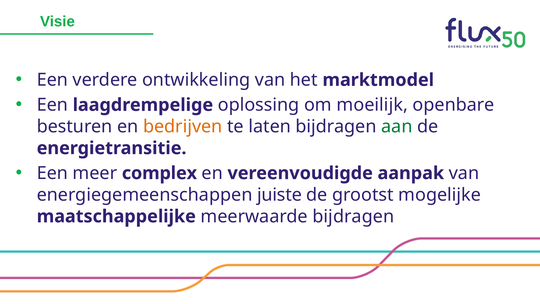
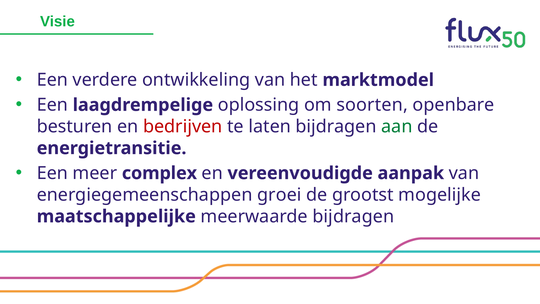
moeilijk: moeilijk -> soorten (372, 105)
bedrijven colour: orange -> red (183, 126)
juiste: juiste -> groei (279, 195)
